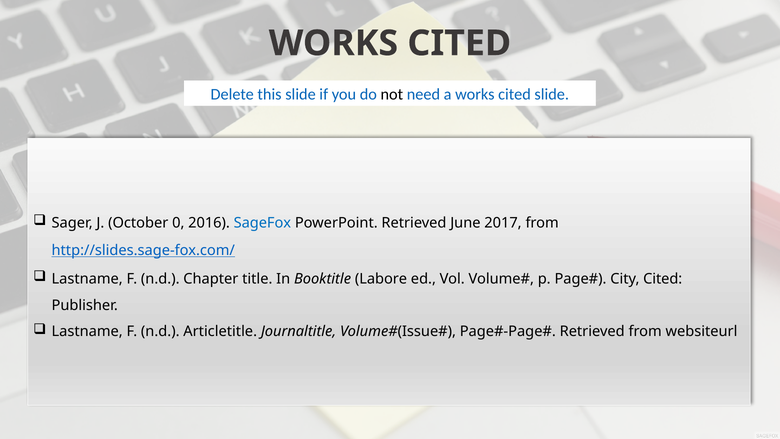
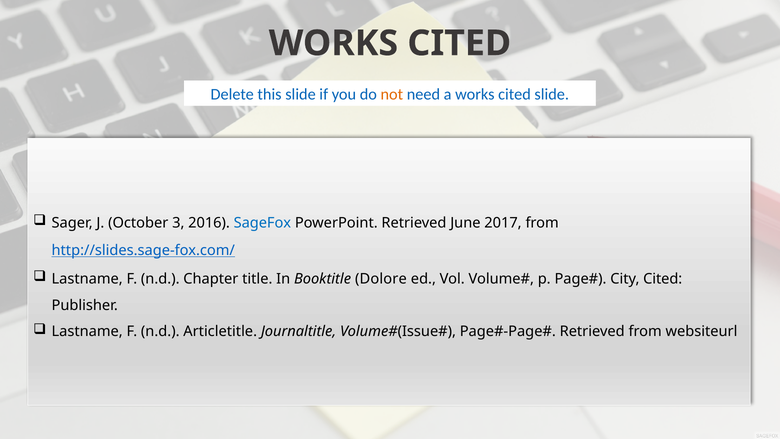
not colour: black -> orange (392, 94)
0: 0 -> 3 (178, 223)
Labore: Labore -> Dolore (381, 279)
